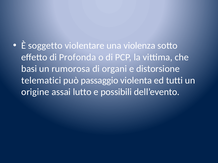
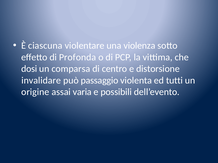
soggetto: soggetto -> ciascuna (45, 46)
basi: basi -> dosi (29, 69)
rumorosa: rumorosa -> comparsa (71, 69)
organi: organi -> centro (114, 69)
telematici: telematici -> invalidare (41, 81)
lutto: lutto -> varia (82, 92)
